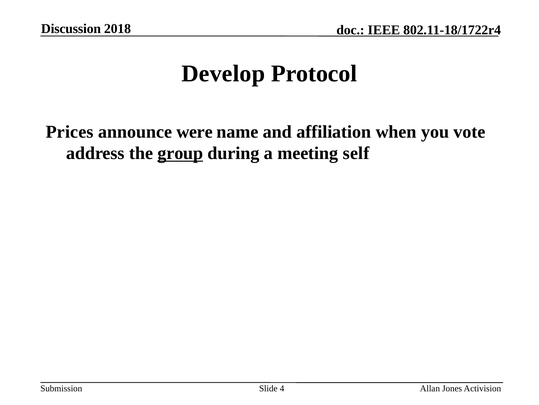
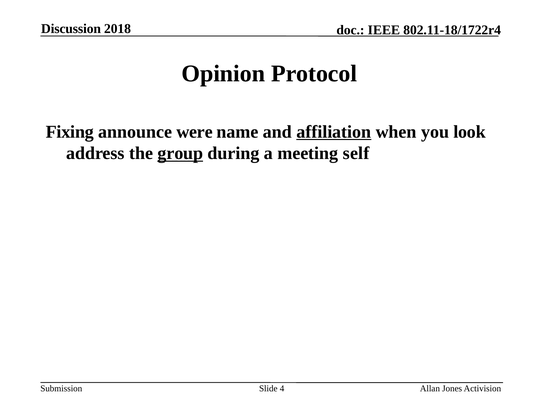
Develop: Develop -> Opinion (223, 73)
Prices: Prices -> Fixing (70, 132)
affiliation underline: none -> present (334, 132)
vote: vote -> look (470, 132)
